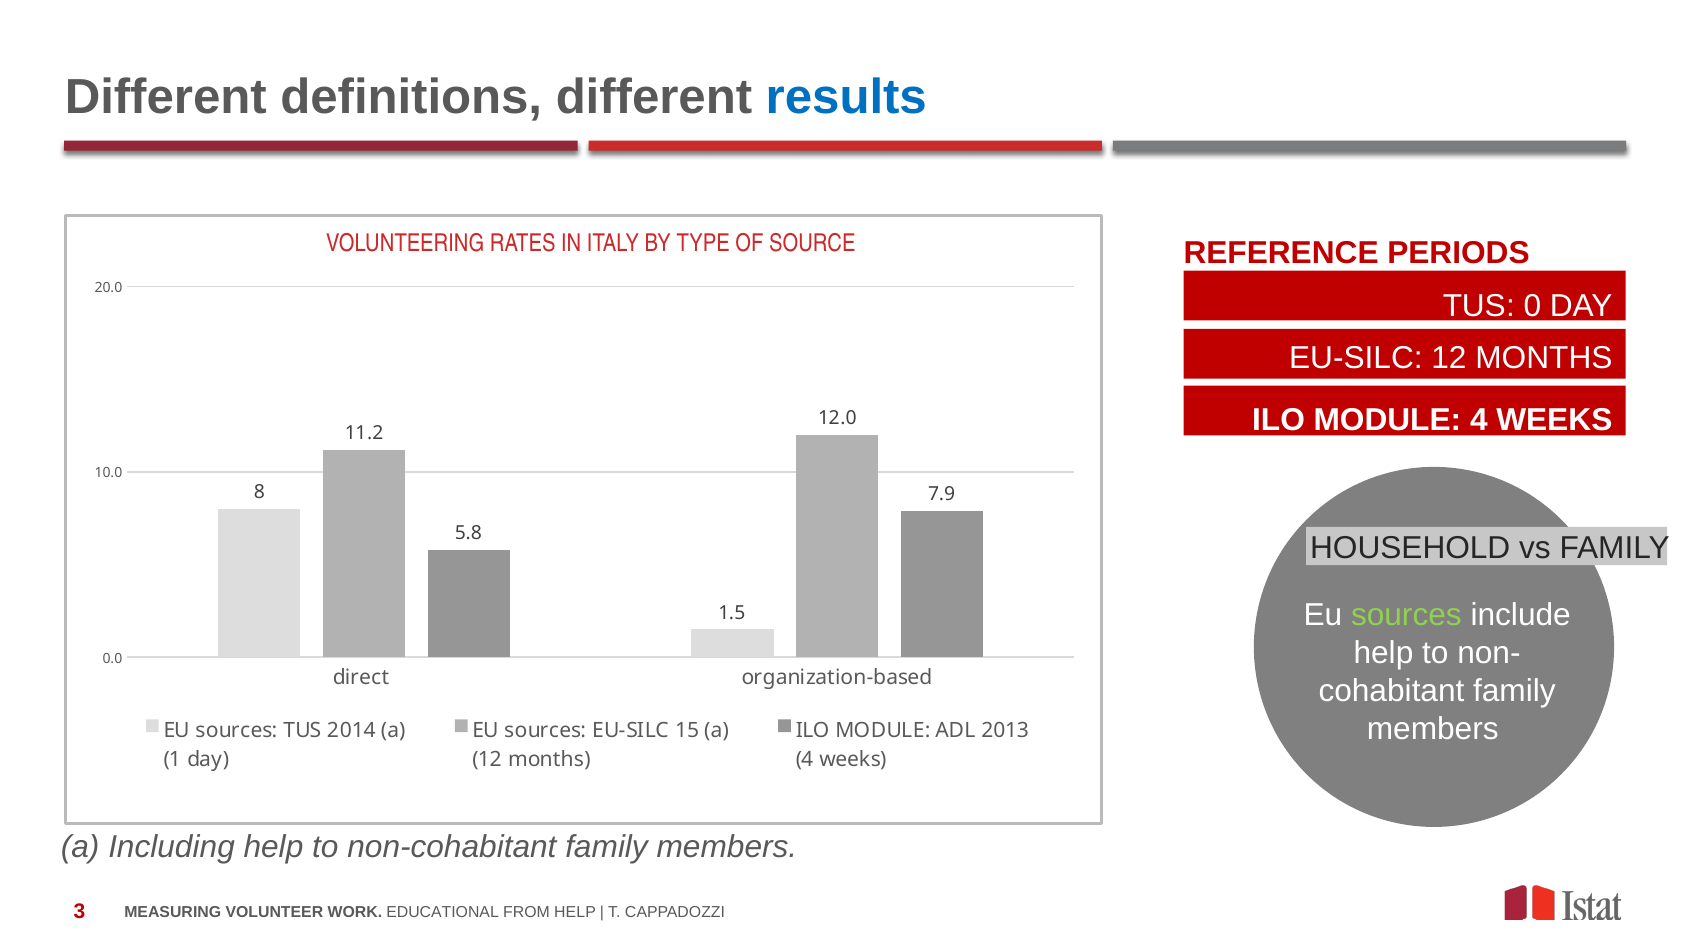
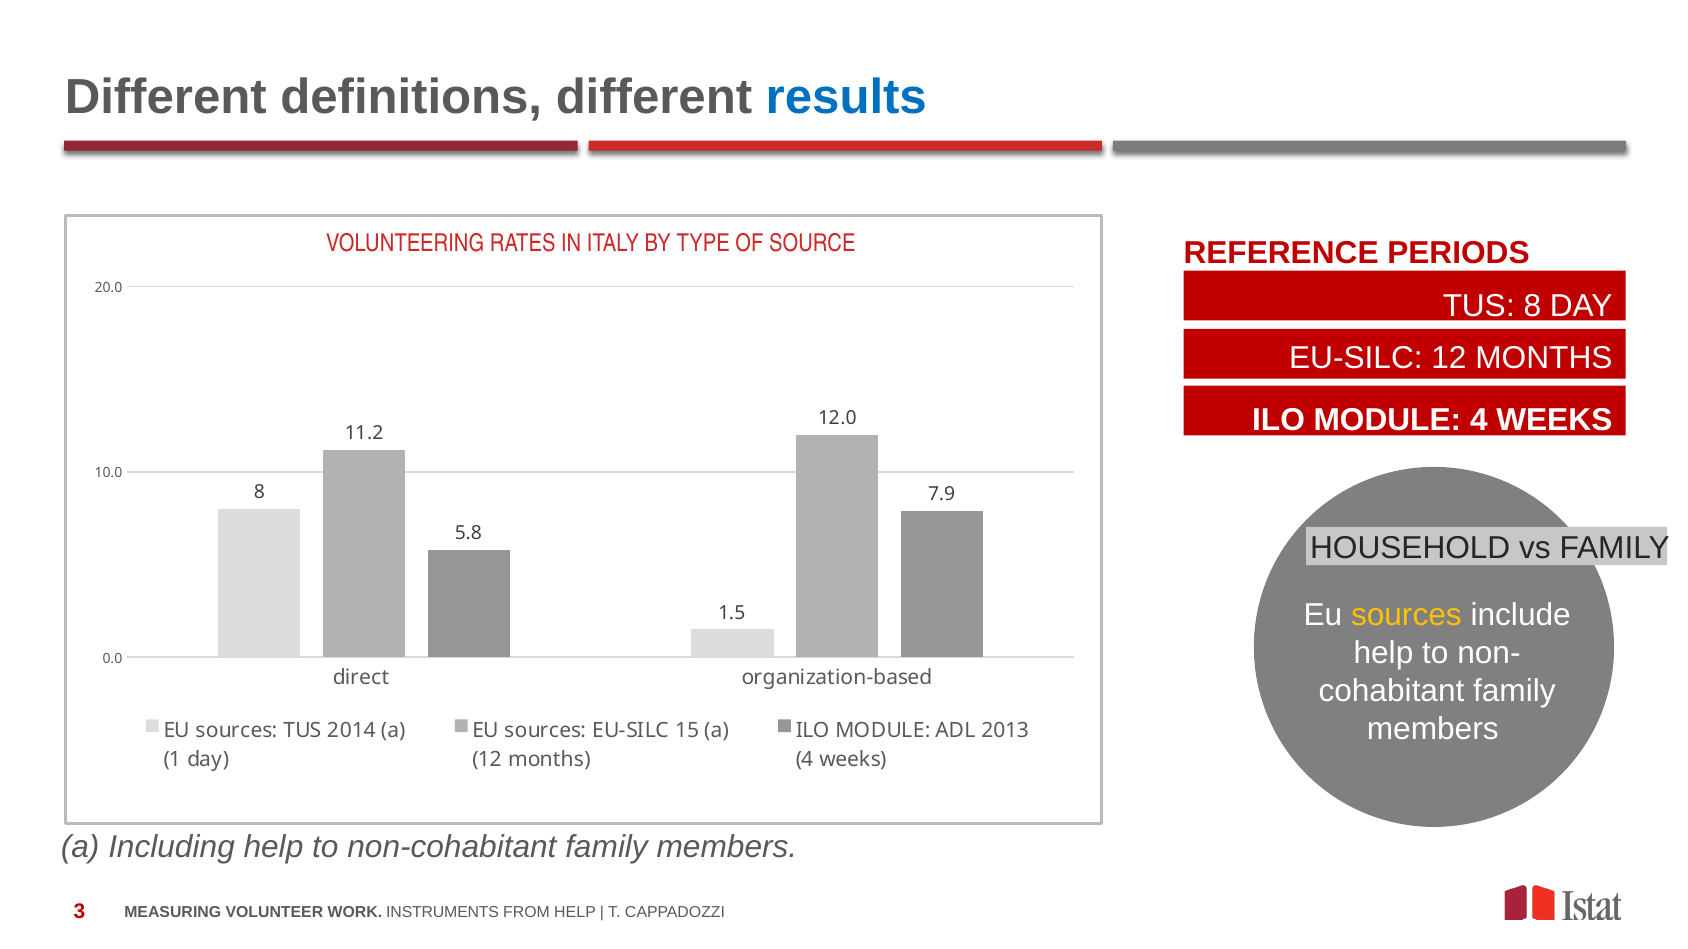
TUS 0: 0 -> 8 (1532, 306)
sources colour: light green -> yellow (1406, 616)
EDUCATIONAL: EDUCATIONAL -> INSTRUMENTS (443, 913)
